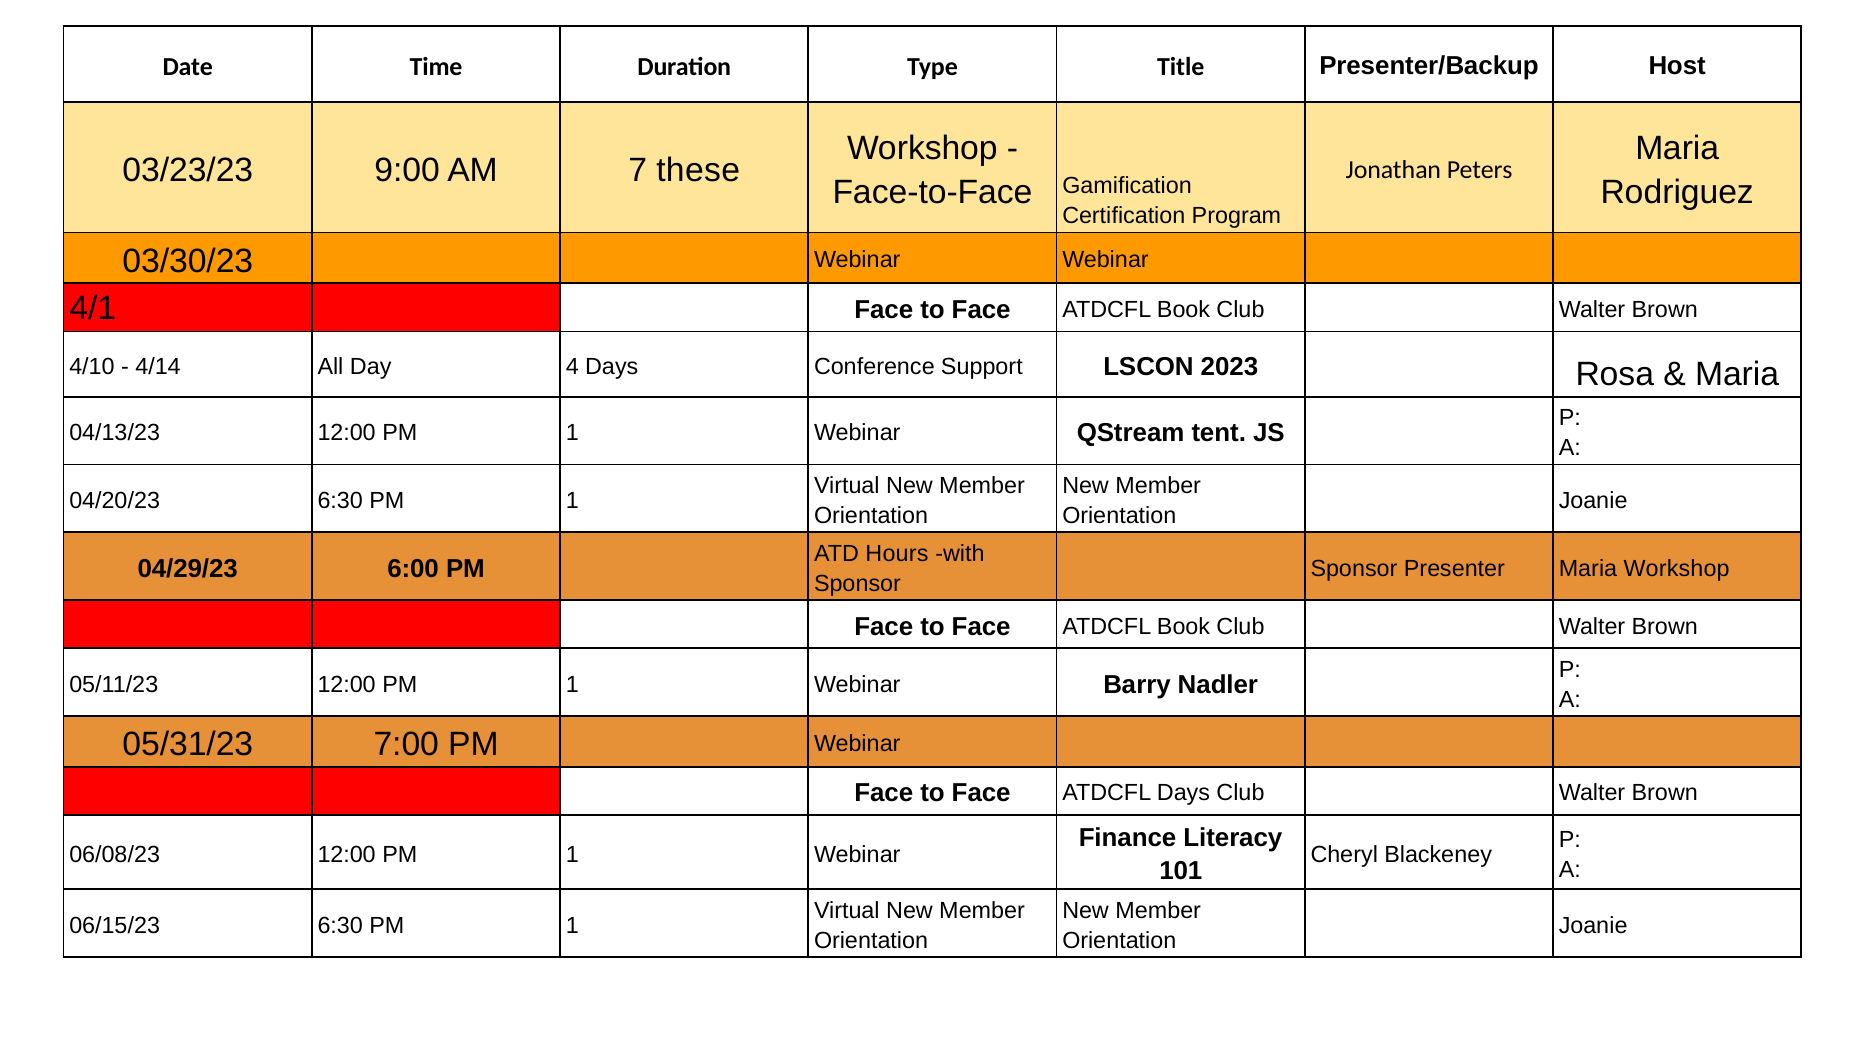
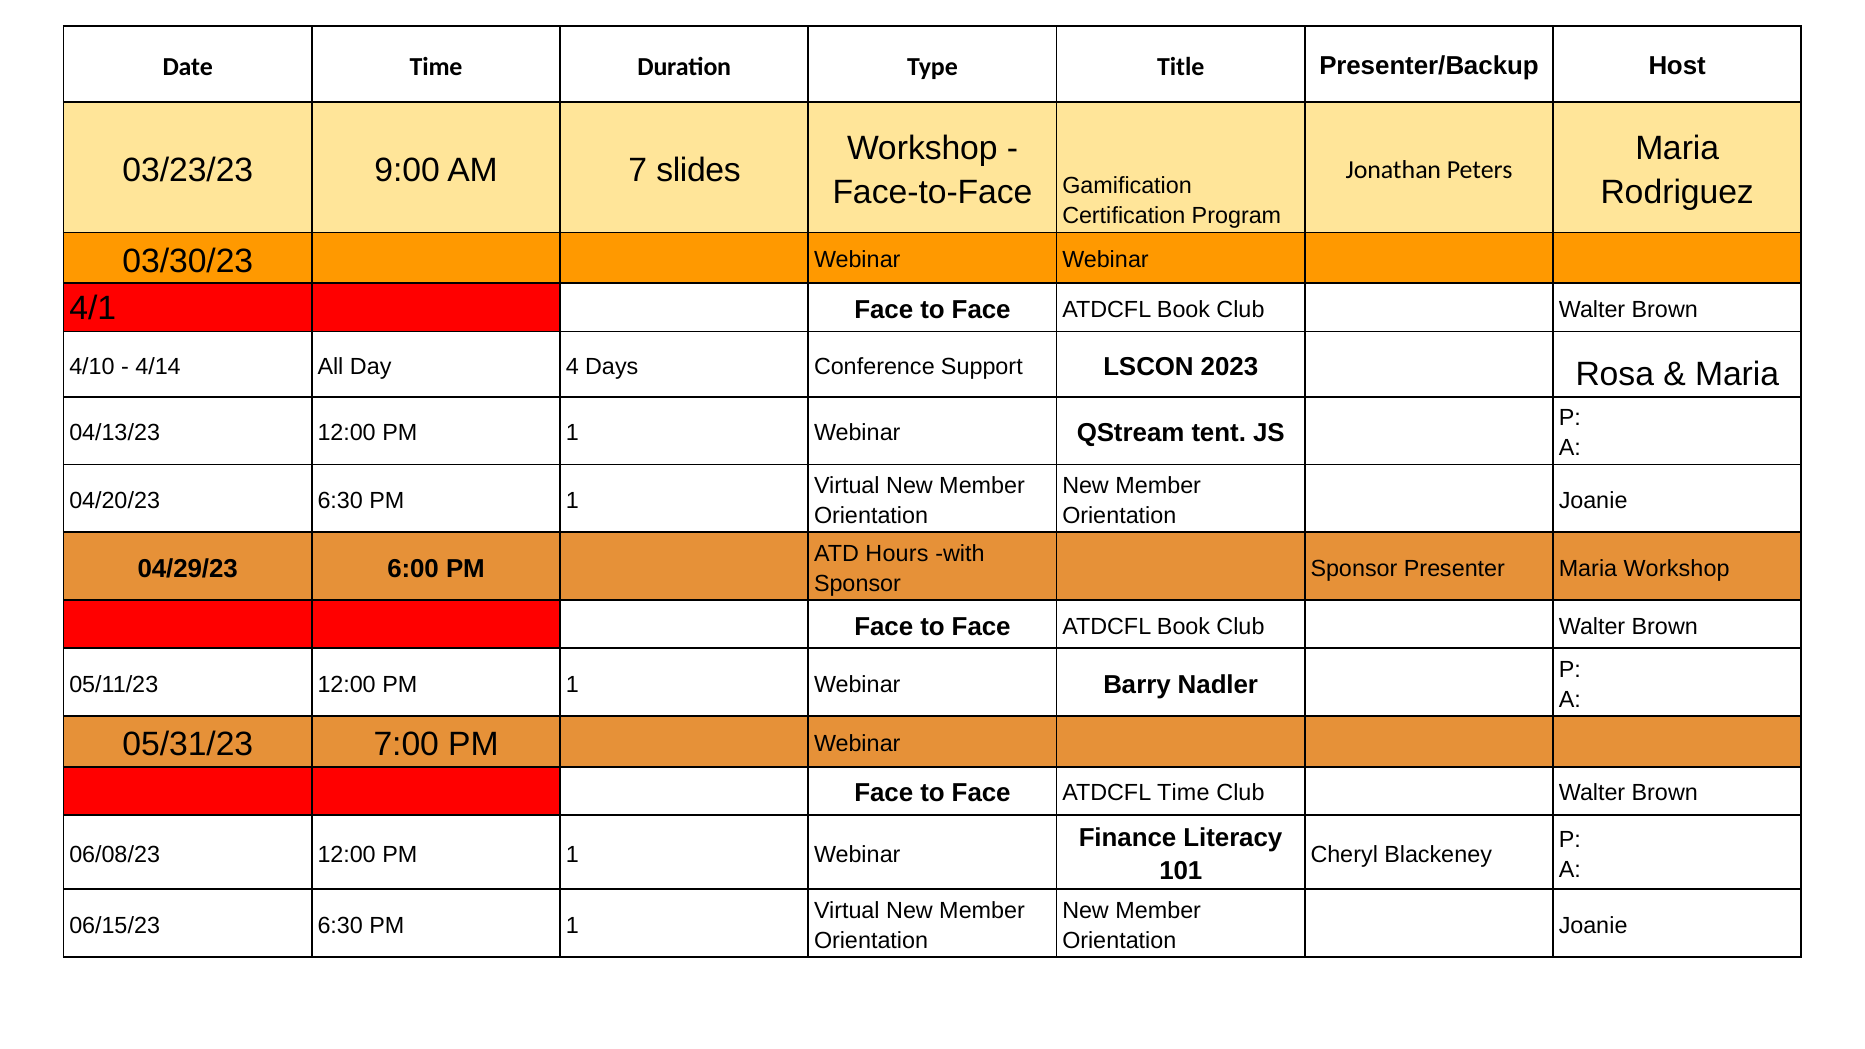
7 these: these -> slides (698, 170)
ATDCFL Days: Days -> Time (1183, 793)
